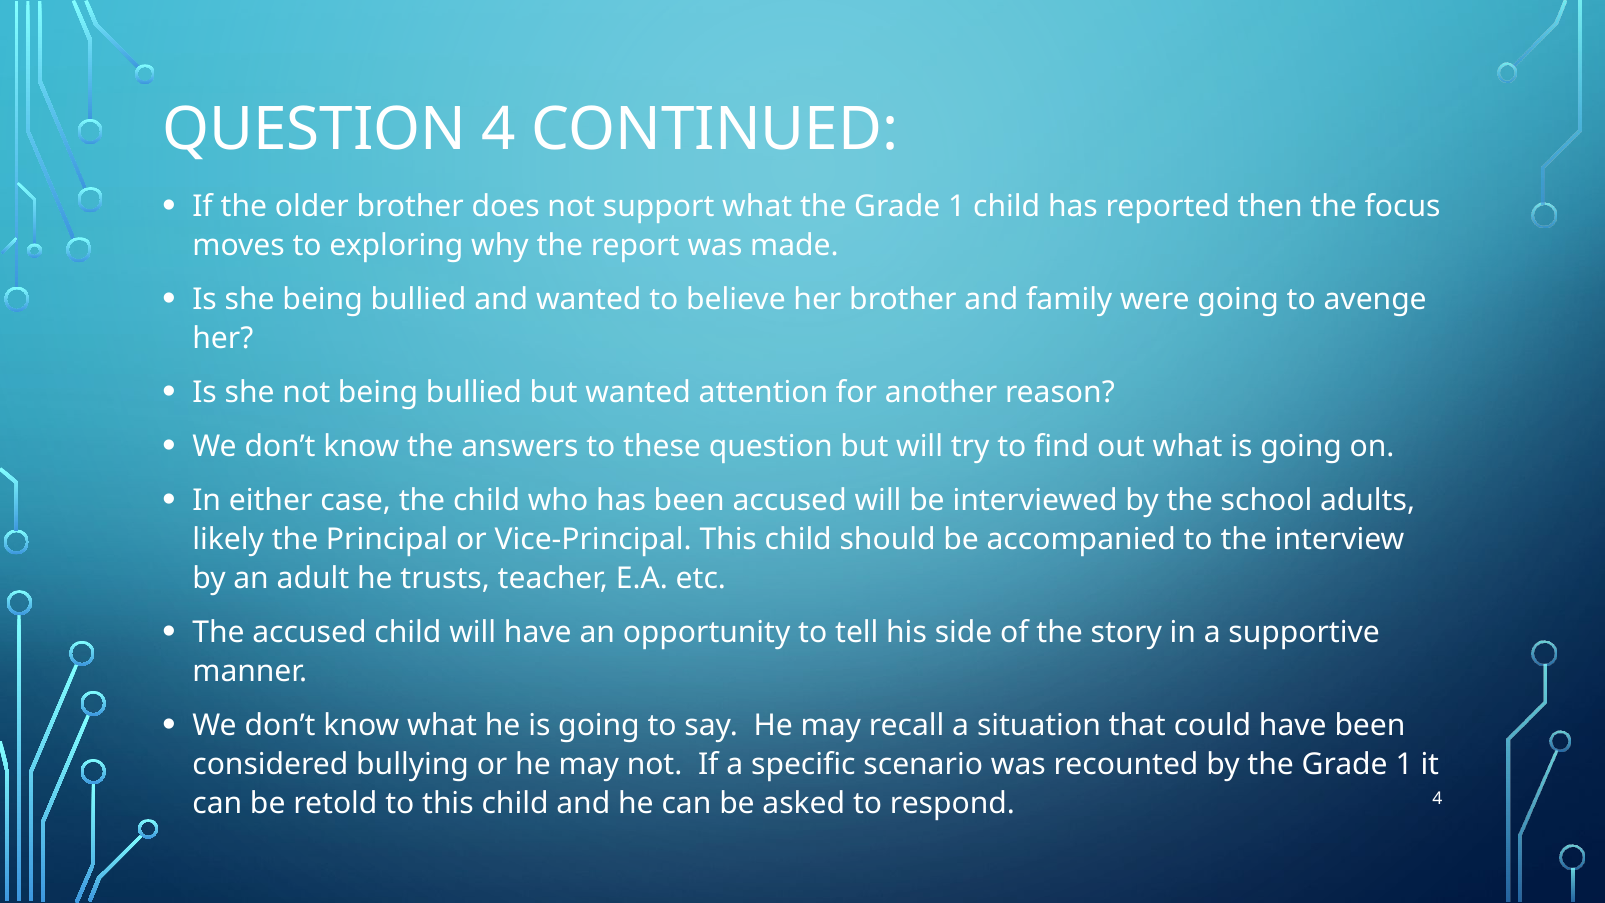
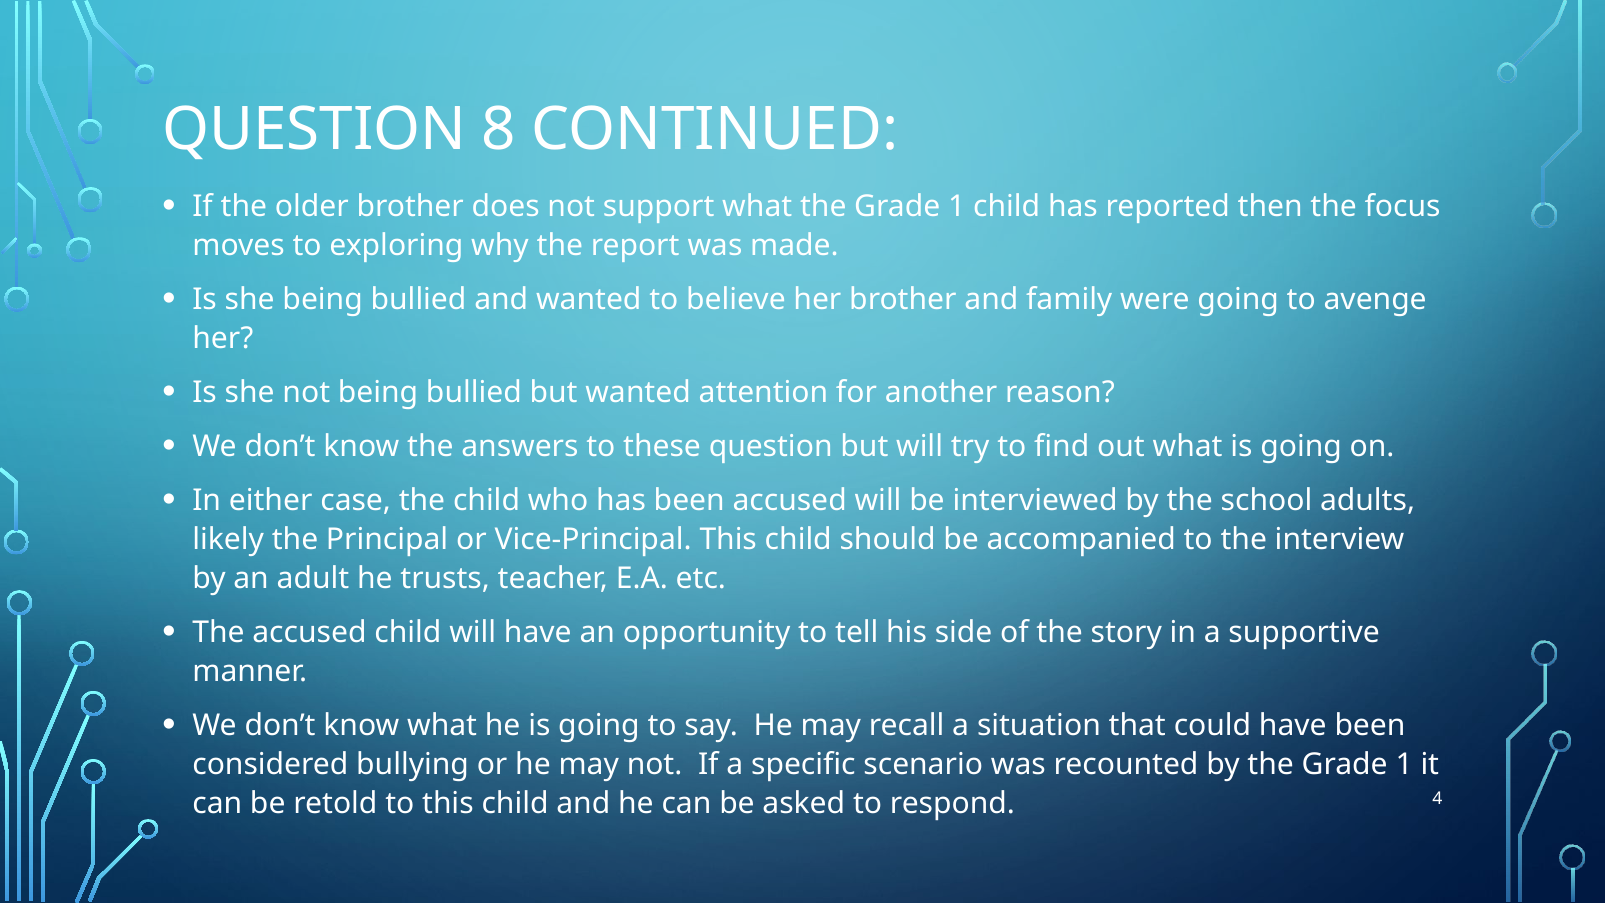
QUESTION 4: 4 -> 8 (499, 129)
